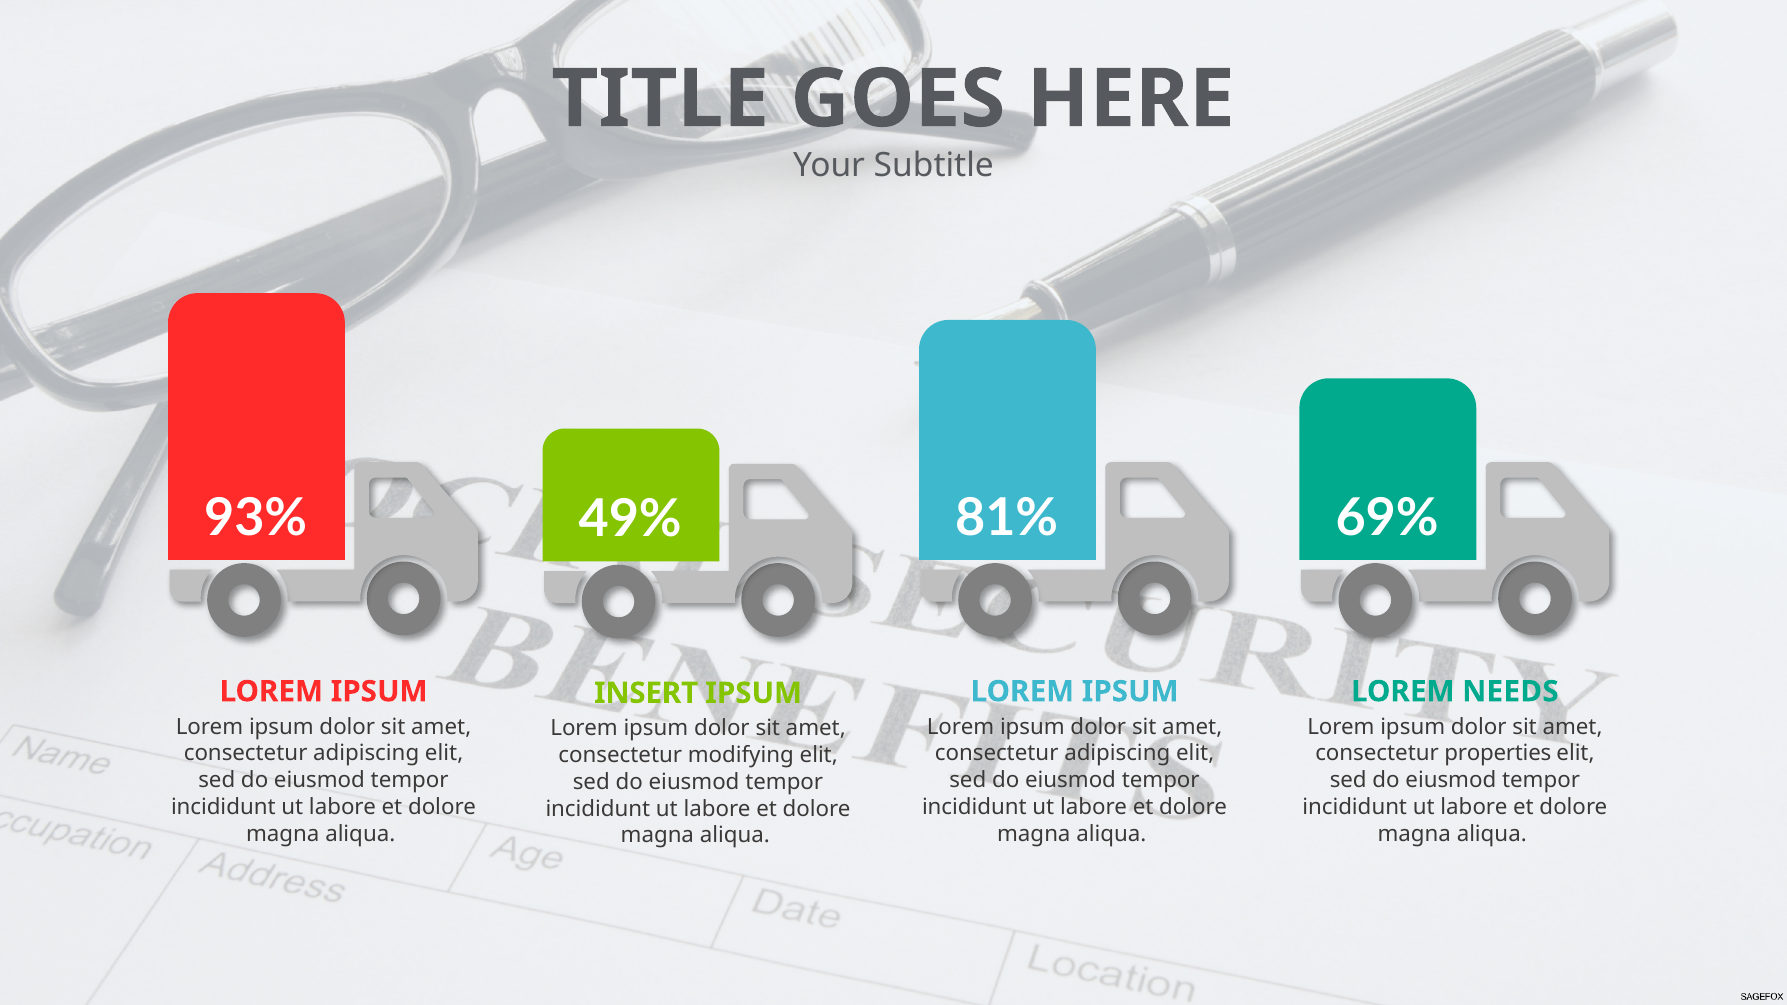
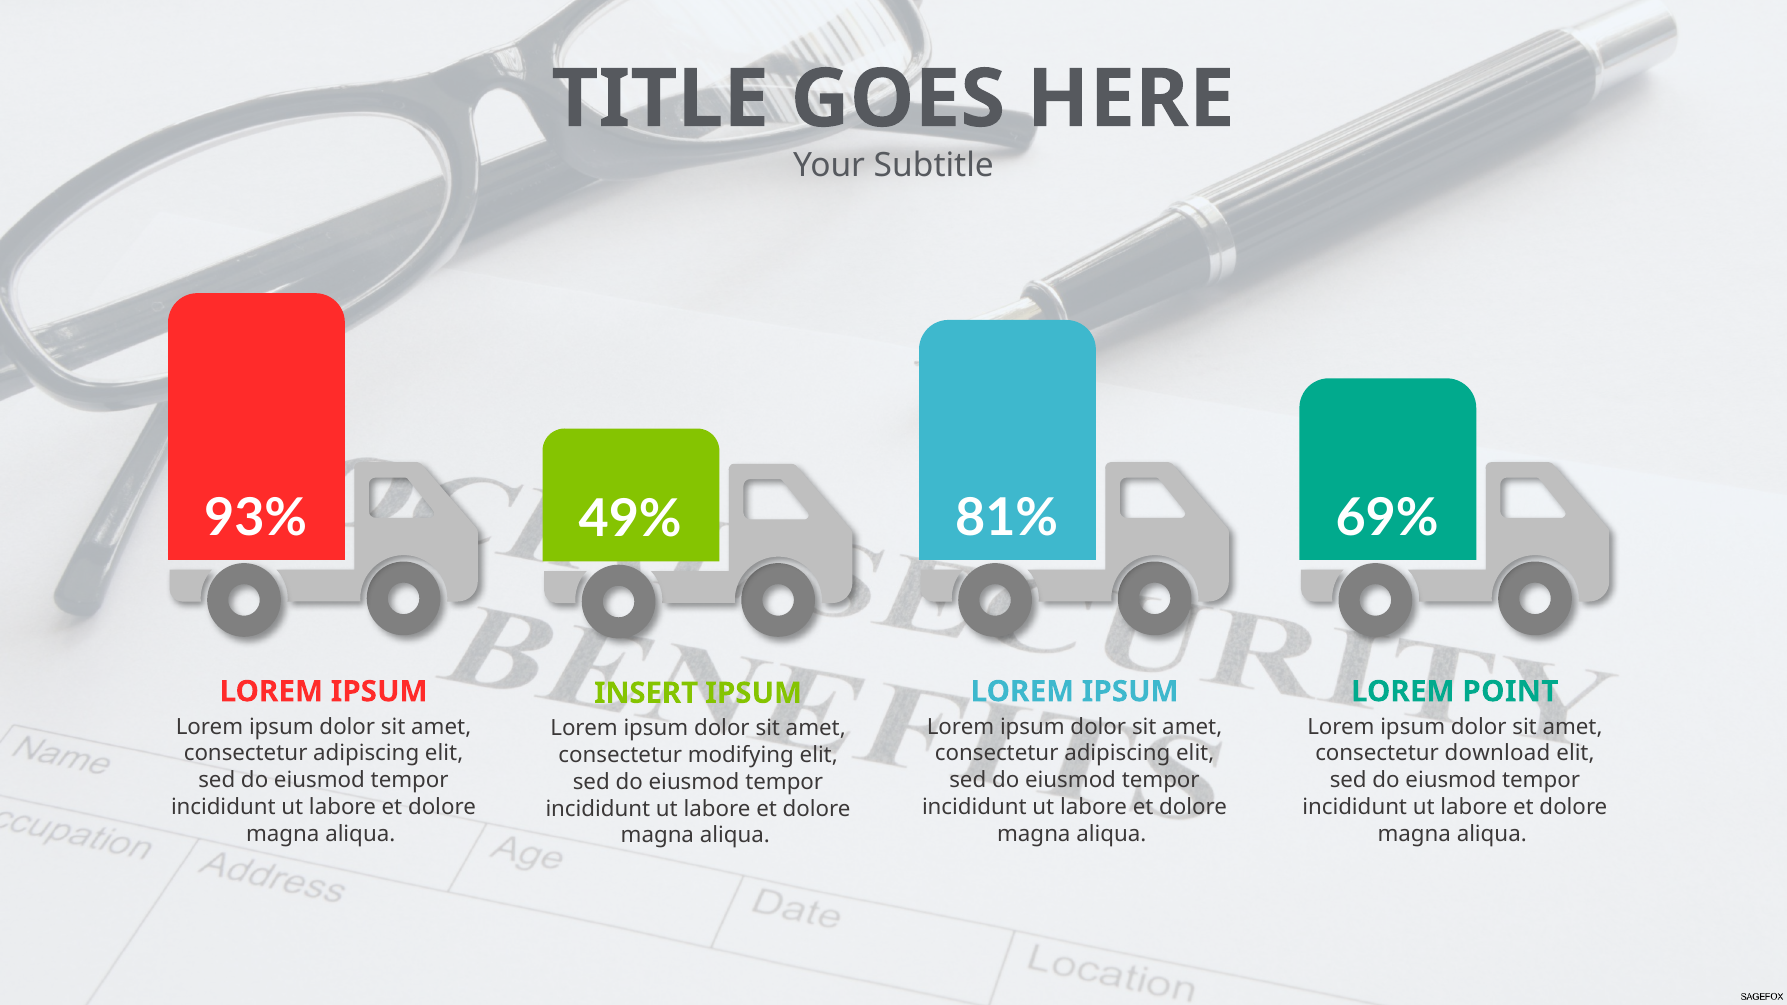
NEEDS: NEEDS -> POINT (1510, 692)
properties: properties -> download (1498, 754)
